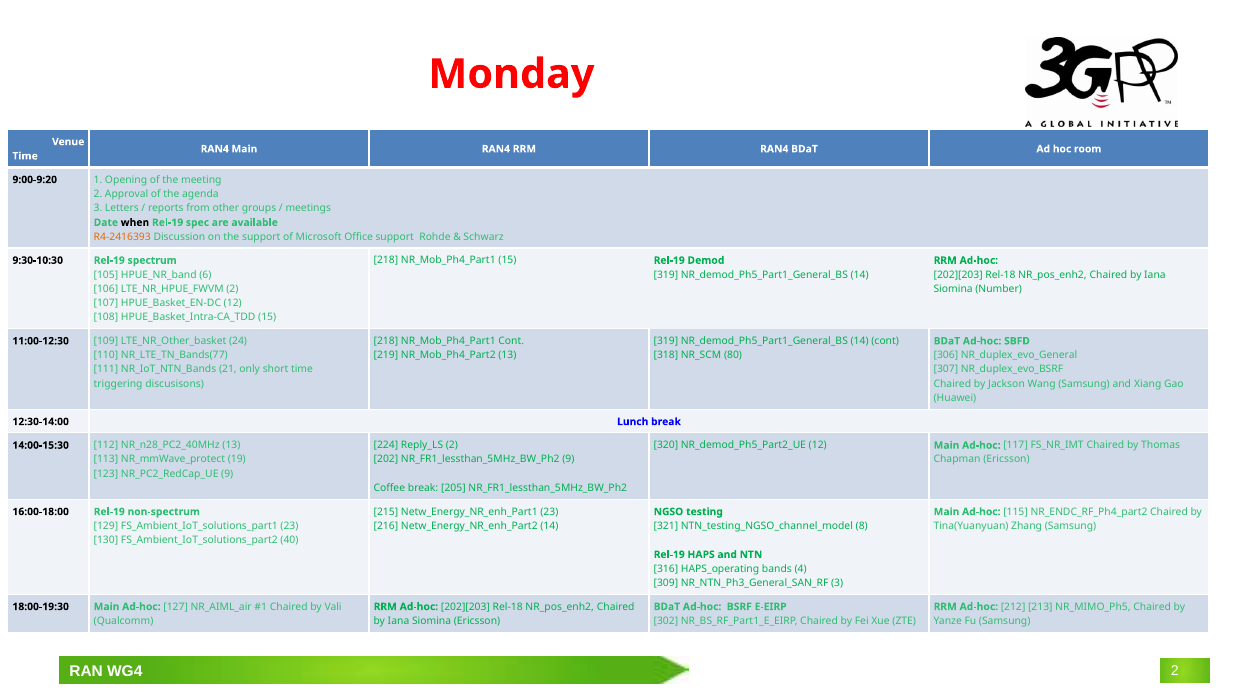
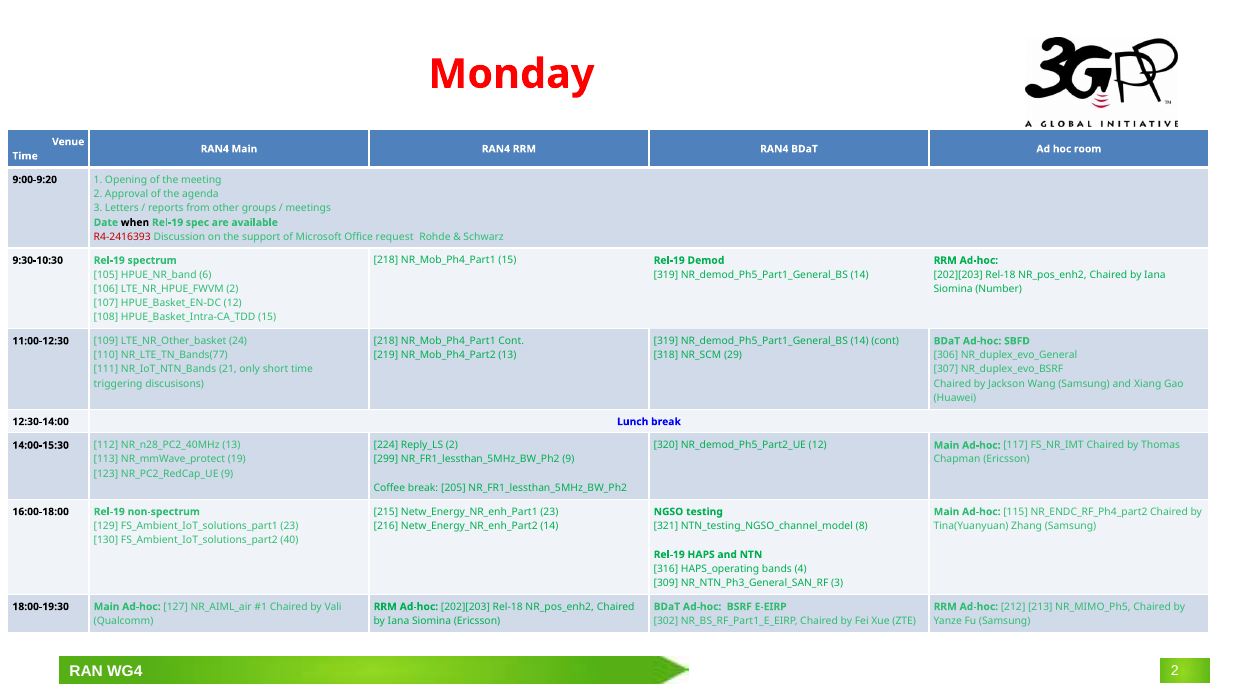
R4-2416393 colour: orange -> red (122, 237)
Office support: support -> request (395, 237)
80: 80 -> 29 (733, 355)
202: 202 -> 299 (386, 460)
